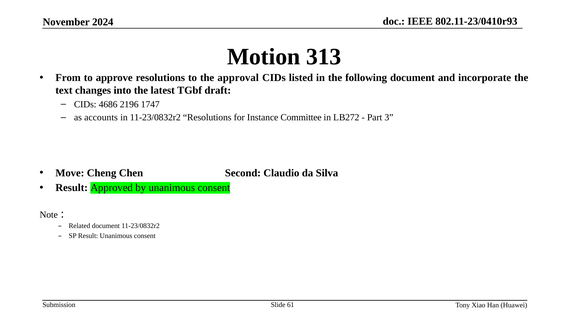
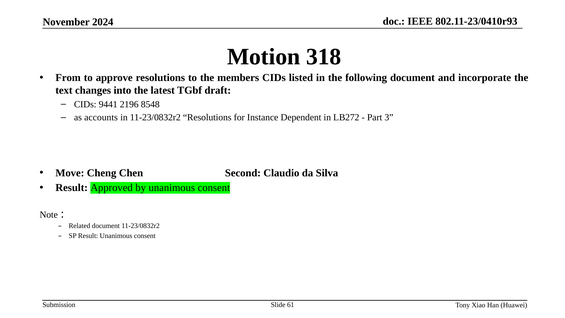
313: 313 -> 318 (324, 57)
approval: approval -> members (238, 78)
4686: 4686 -> 9441 (108, 104)
1747: 1747 -> 8548 (150, 104)
Committee: Committee -> Dependent (301, 117)
